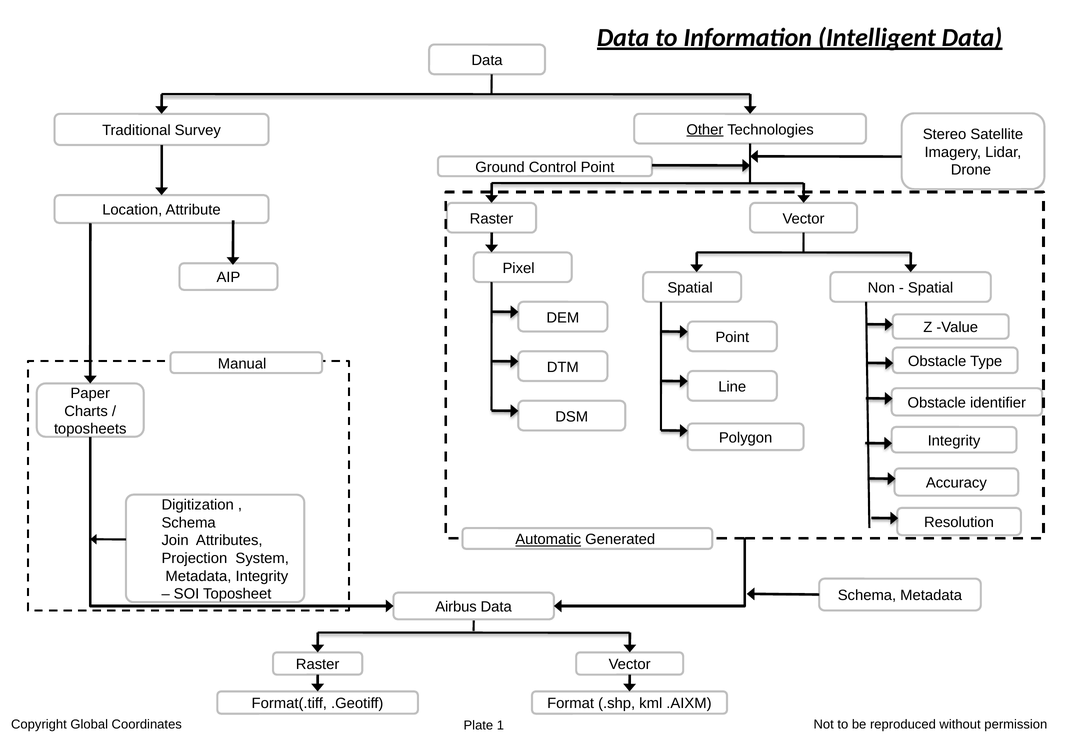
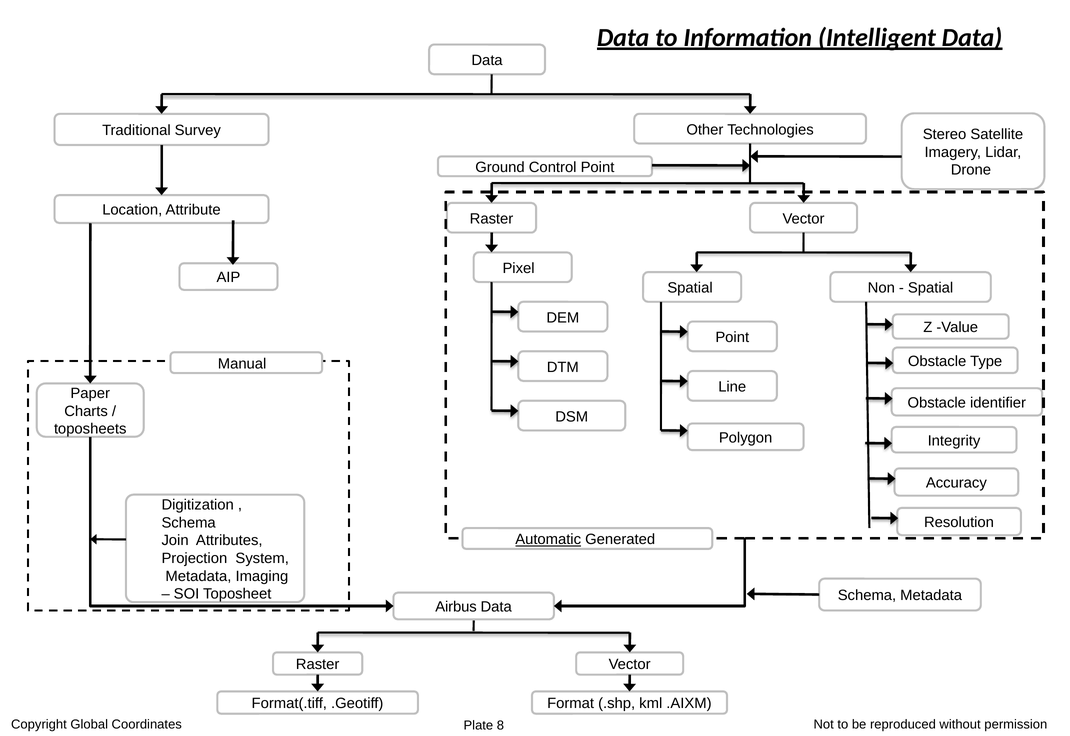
Other underline: present -> none (705, 130)
Metadata Integrity: Integrity -> Imaging (262, 576)
1: 1 -> 8 (500, 725)
